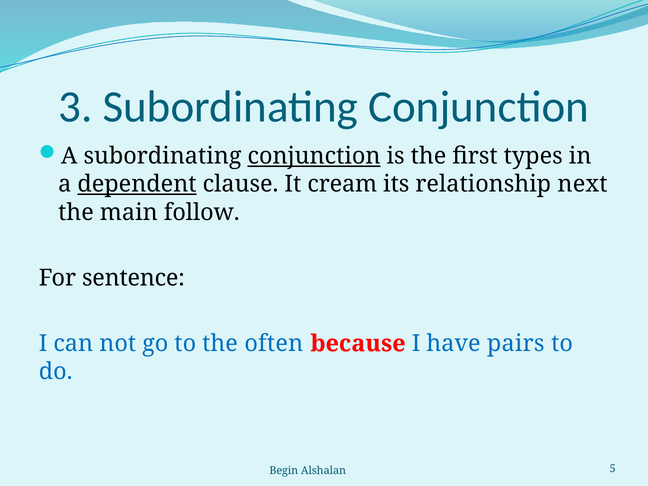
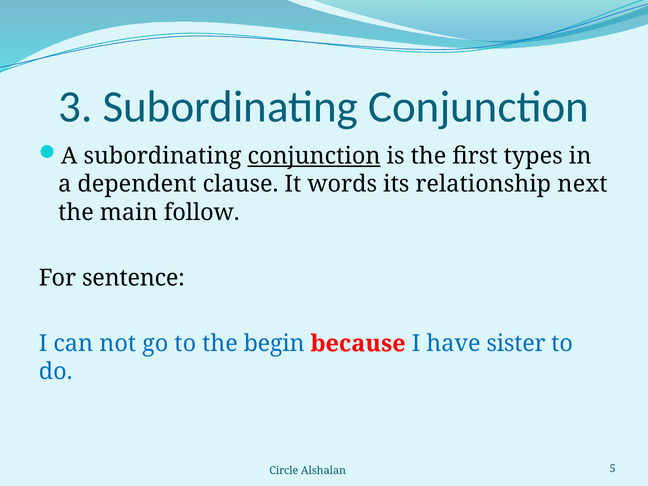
dependent underline: present -> none (137, 184)
cream: cream -> words (342, 184)
often: often -> begin (274, 344)
pairs: pairs -> sister (516, 344)
Begin: Begin -> Circle (284, 471)
